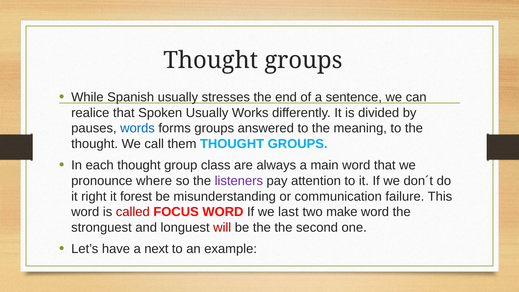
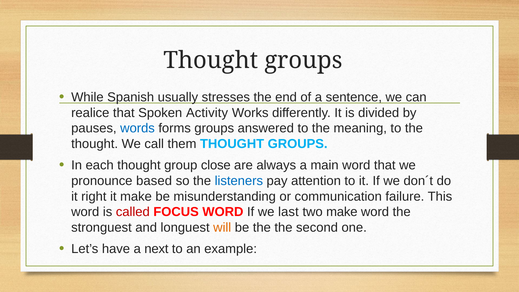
Spoken Usually: Usually -> Activity (207, 113)
class: class -> close (216, 165)
where: where -> based (154, 181)
listeners colour: purple -> blue (239, 181)
it forest: forest -> make (136, 196)
will colour: red -> orange (222, 228)
